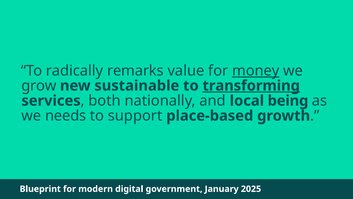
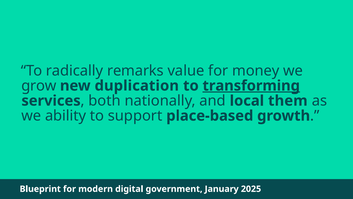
money underline: present -> none (256, 71)
sustainable: sustainable -> duplication (137, 86)
being: being -> them (288, 101)
needs: needs -> ability (66, 116)
